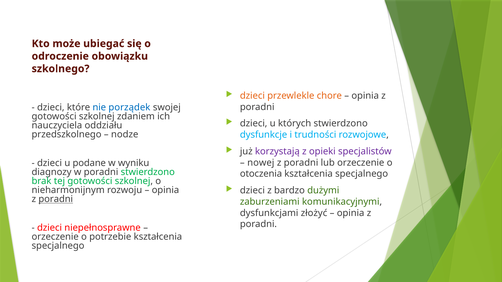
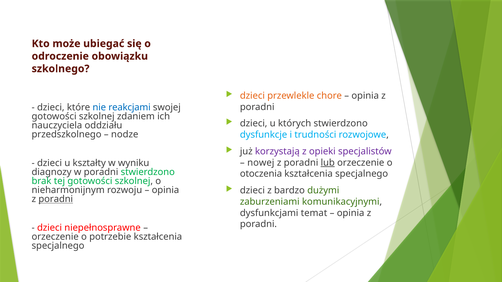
porządek: porządek -> reakcjami (130, 107)
lub underline: none -> present (328, 163)
podane: podane -> kształty (89, 163)
złożyć: złożyć -> temat (314, 213)
